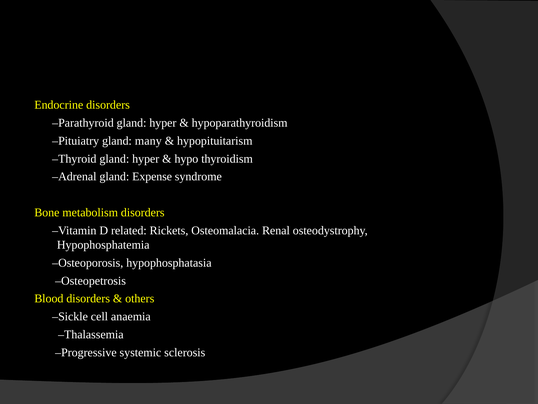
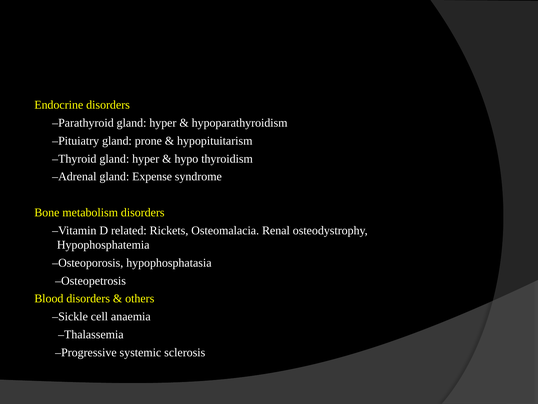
many: many -> prone (148, 141)
